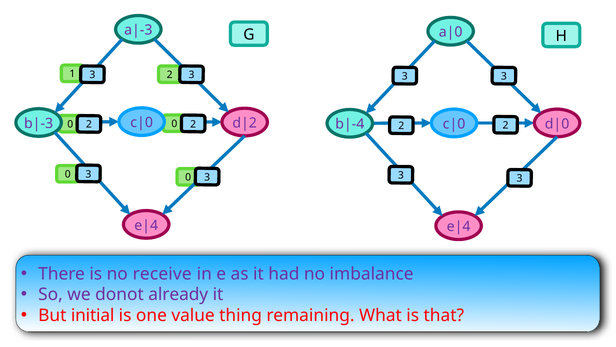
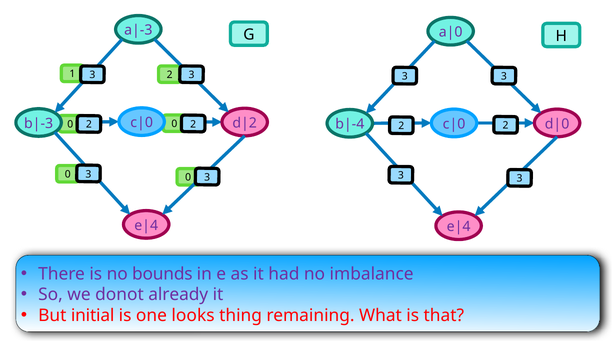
receive: receive -> bounds (162, 273)
value: value -> looks (193, 315)
